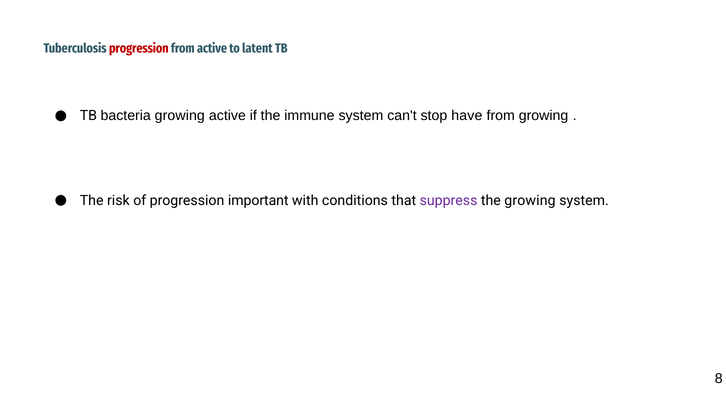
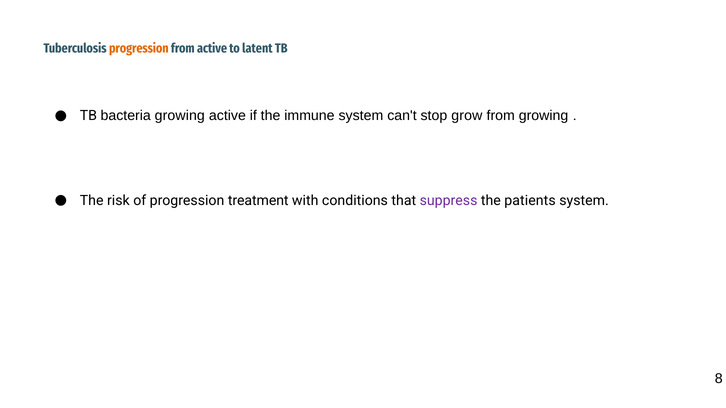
progression colour: red -> orange (139, 49)
have: have -> grow (467, 116)
important: important -> treatment (258, 201)
the growing: growing -> patients (530, 201)
